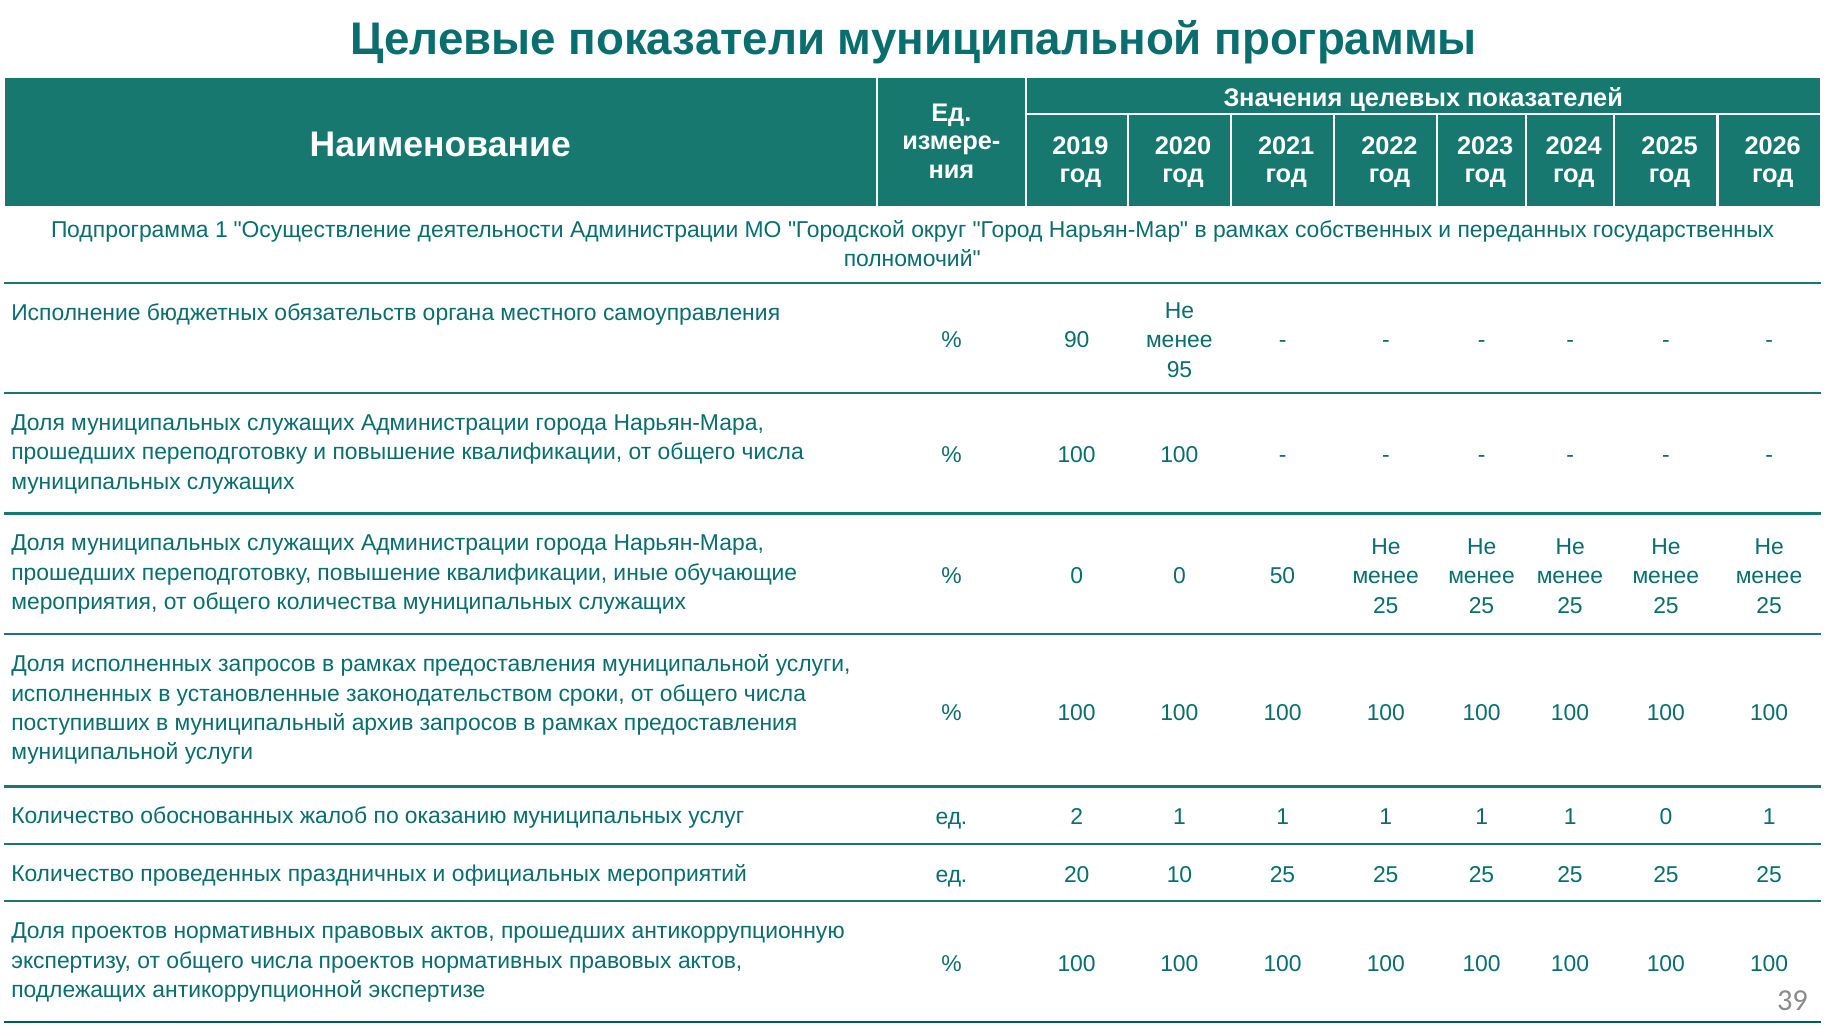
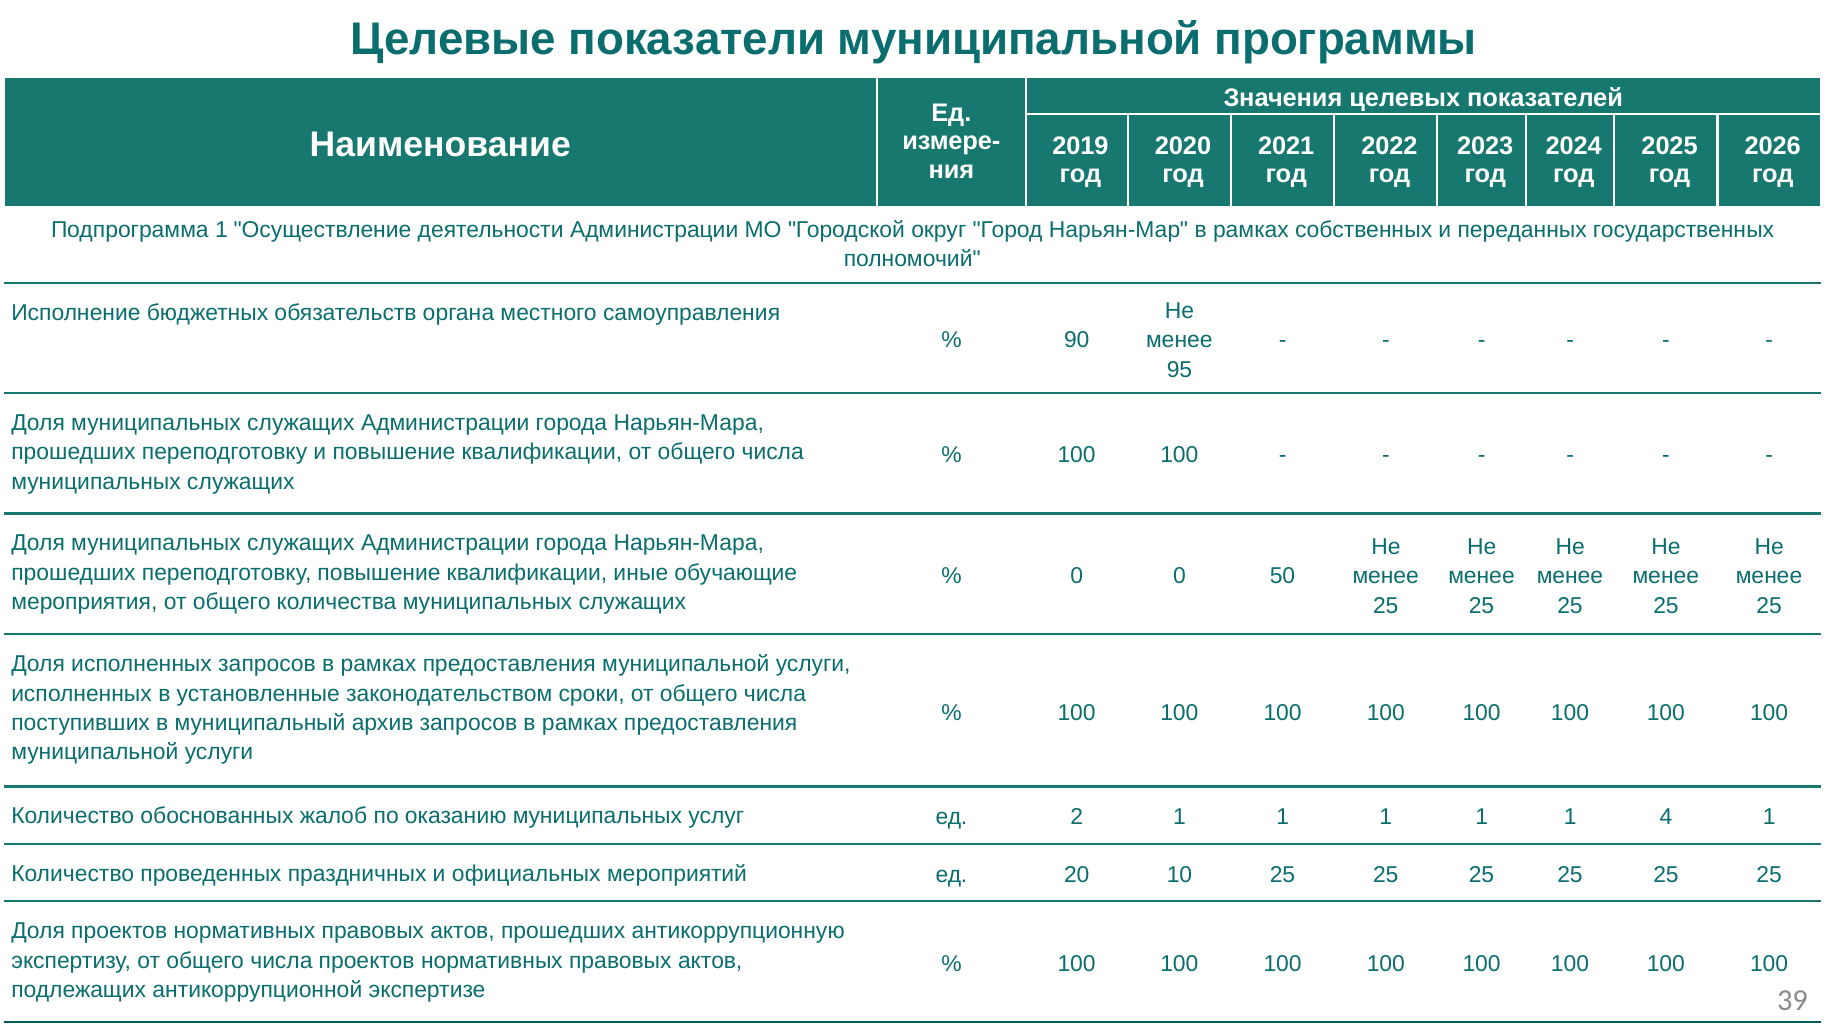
1 0: 0 -> 4 (1666, 817)
